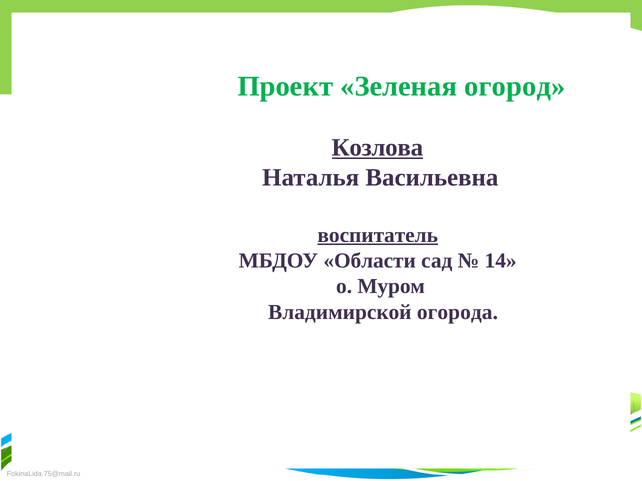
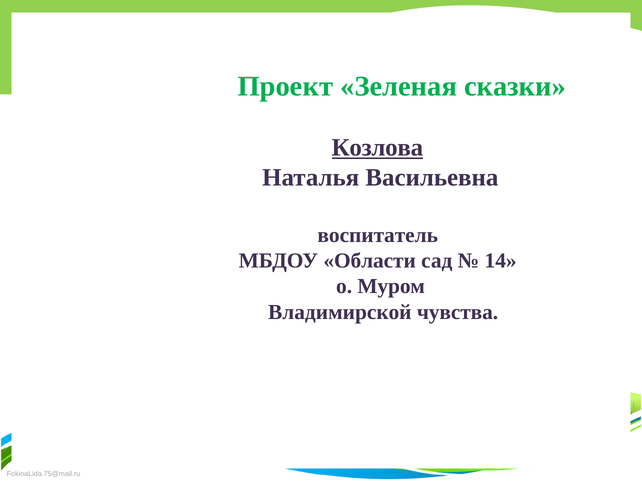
огород: огород -> сказки (515, 86)
воспитатель underline: present -> none (378, 235)
огорода: огорода -> чувства (458, 312)
